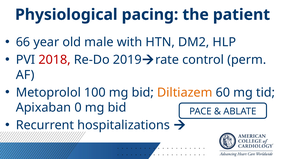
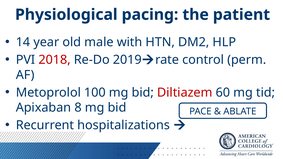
66: 66 -> 14 (23, 42)
Diltiazem colour: orange -> red (185, 93)
0: 0 -> 8 (78, 108)
